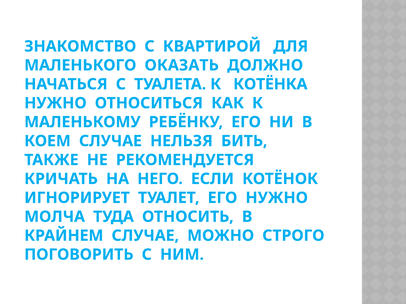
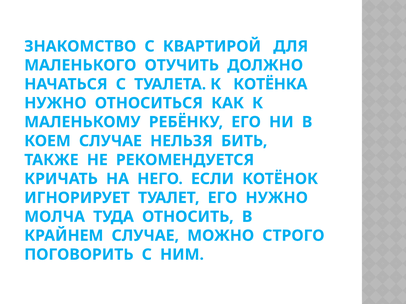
ОКАЗАТЬ: ОКАЗАТЬ -> ОТУЧИТЬ (182, 65)
